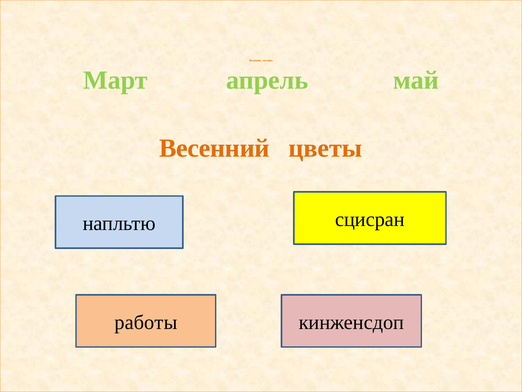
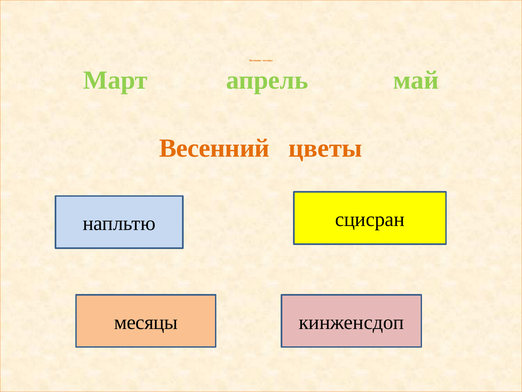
работы: работы -> месяцы (146, 322)
